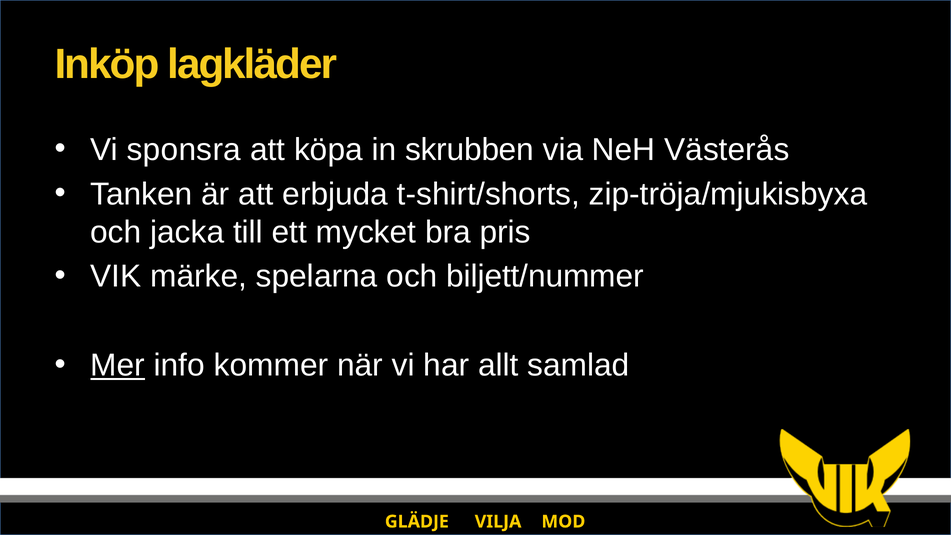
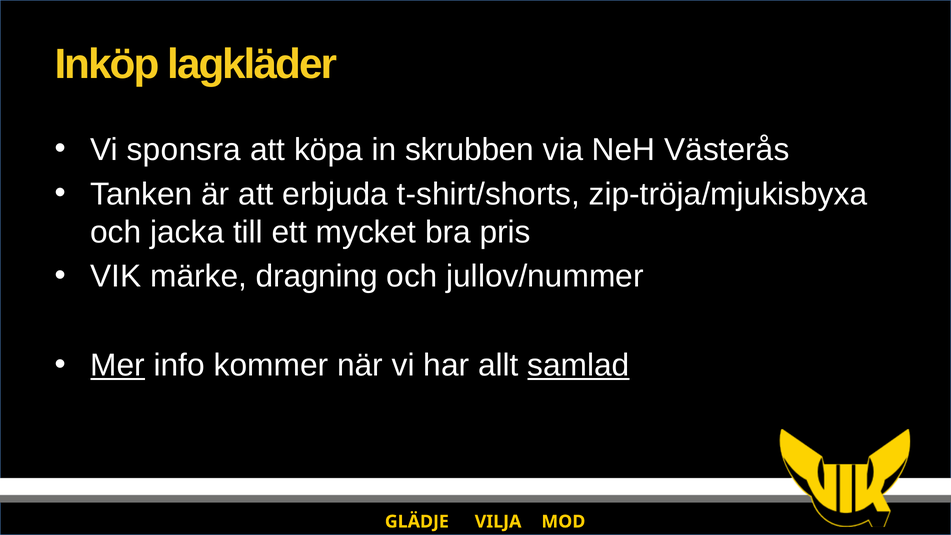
spelarna: spelarna -> dragning (317, 276)
biljett/nummer: biljett/nummer -> jullov/nummer (545, 276)
samlad underline: none -> present (578, 365)
